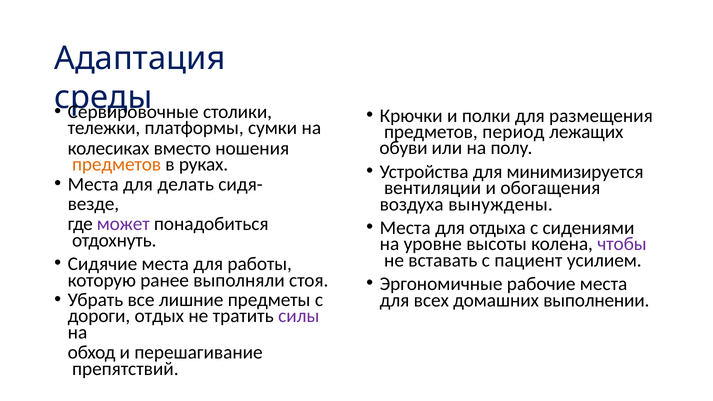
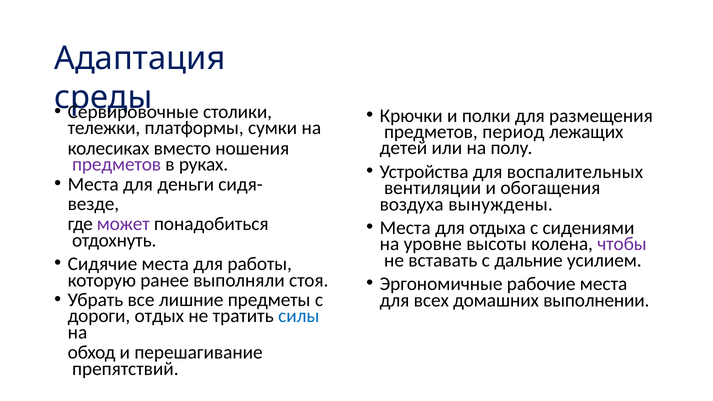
обуви: обуви -> детей (403, 148)
предметов colour: orange -> purple (117, 165)
минимизируется: минимизируется -> воспалительных (575, 172)
делать: делать -> деньги (186, 184)
пациент: пациент -> дальние (529, 260)
силы colour: purple -> blue (299, 316)
